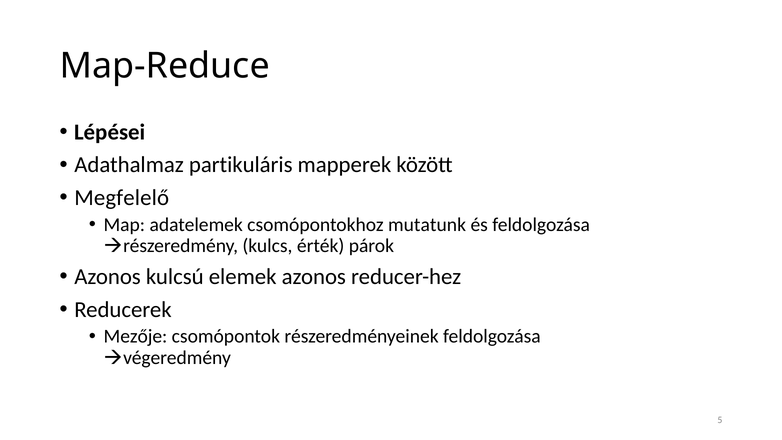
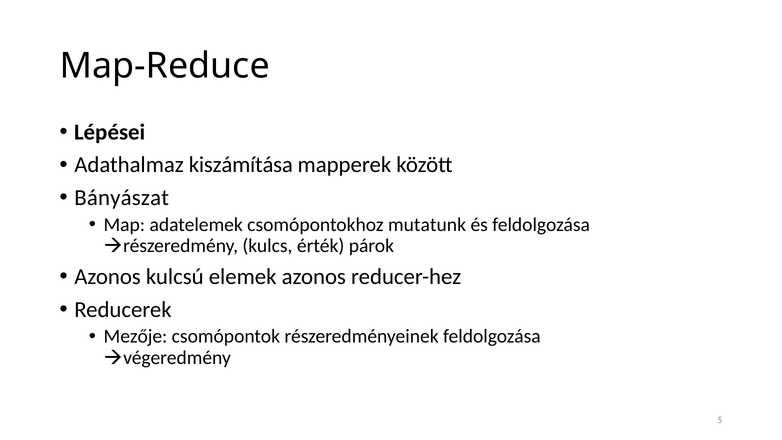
partikuláris: partikuláris -> kiszámítása (241, 165)
Megfelelő: Megfelelő -> Bányászat (122, 198)
